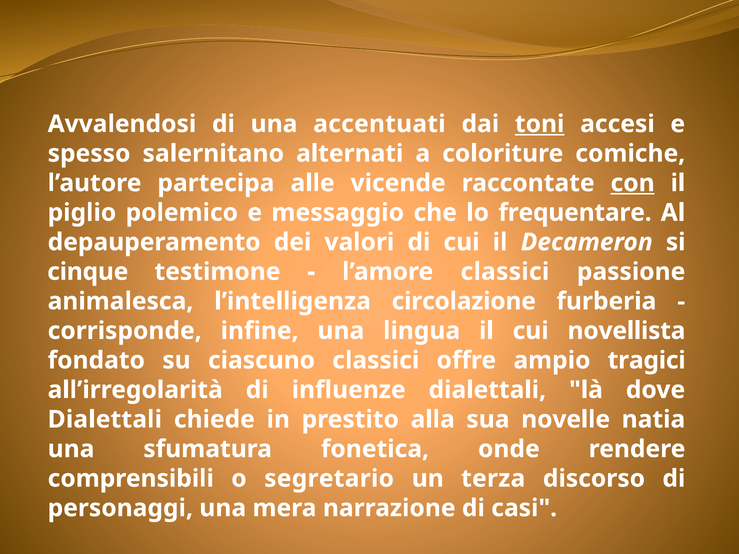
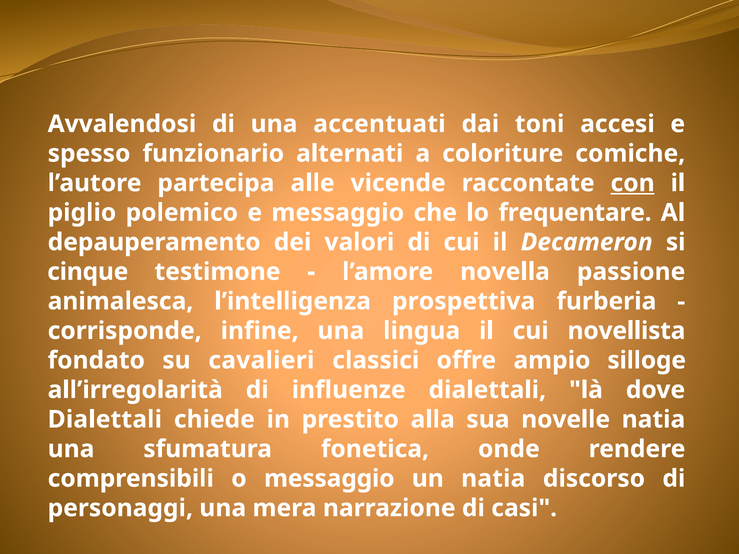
toni underline: present -> none (540, 124)
salernitano: salernitano -> funzionario (213, 154)
l’amore classici: classici -> novella (505, 272)
circolazione: circolazione -> prospettiva (464, 301)
ciascuno: ciascuno -> cavalieri (261, 361)
tragici: tragici -> silloge (647, 361)
o segretario: segretario -> messaggio (329, 479)
un terza: terza -> natia (493, 479)
